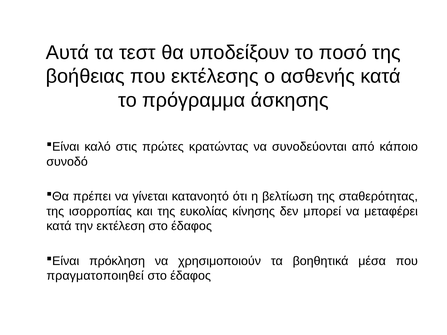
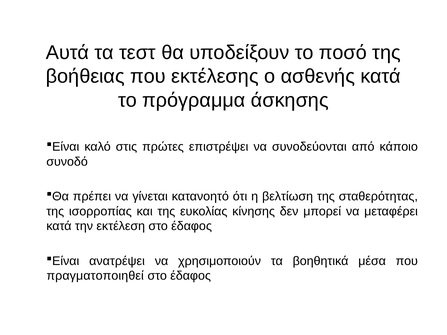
κρατώντας: κρατώντας -> επιστρέψει (219, 147)
πρόκληση: πρόκληση -> ανατρέψει (117, 261)
